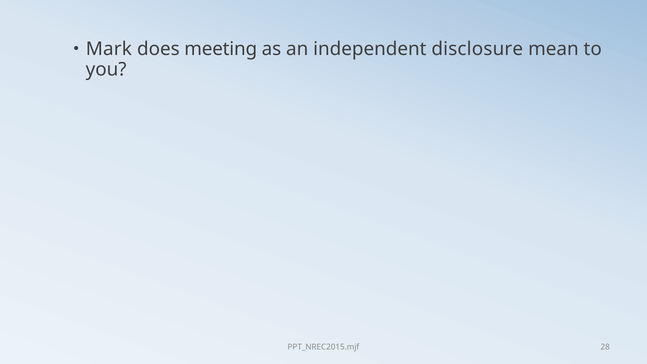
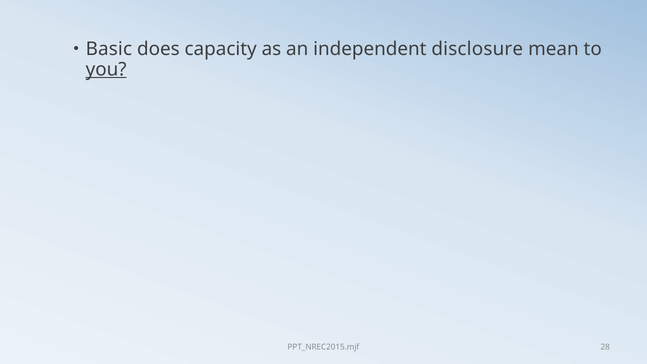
Mark: Mark -> Basic (109, 49)
meeting: meeting -> capacity (221, 49)
you underline: none -> present (106, 69)
